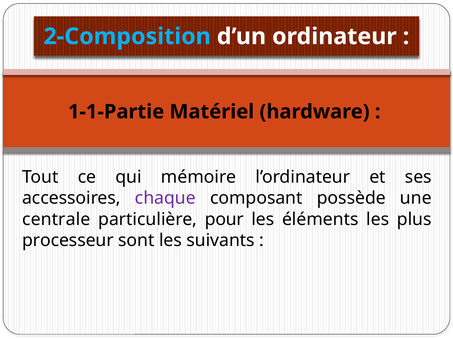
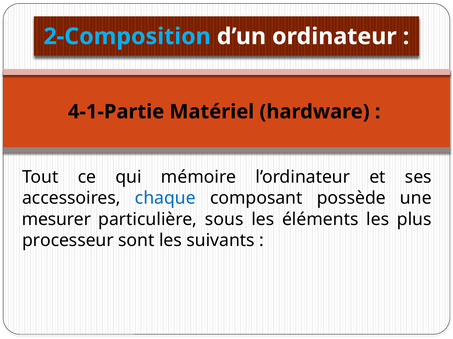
1-1-Partie: 1-1-Partie -> 4-1-Partie (116, 112)
chaque colour: purple -> blue (165, 199)
centrale: centrale -> mesurer (56, 220)
pour: pour -> sous (224, 220)
